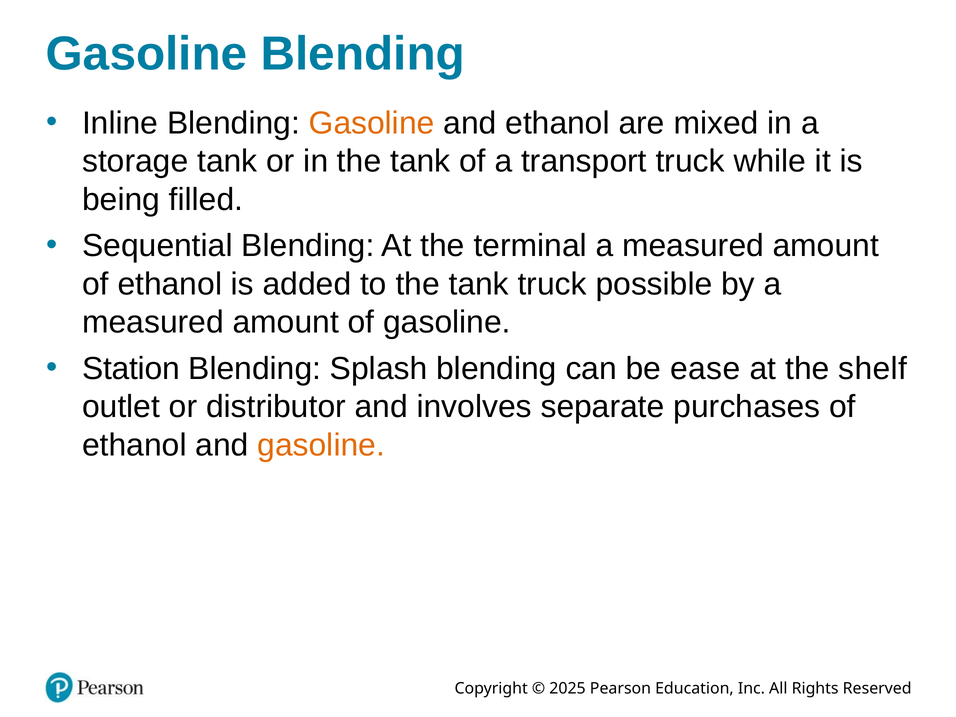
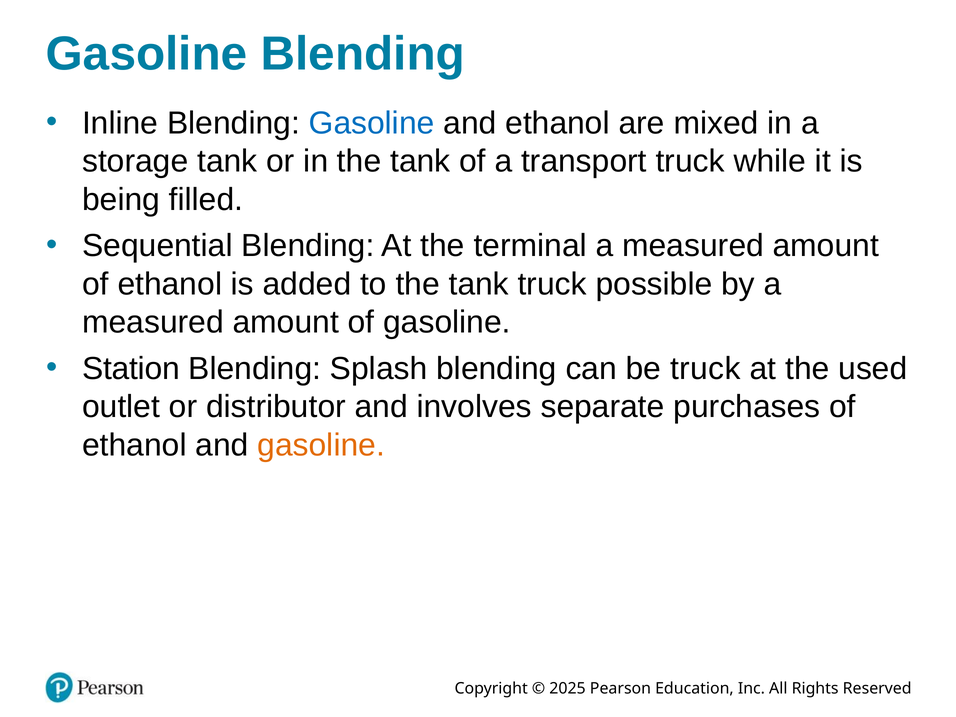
Gasoline colour: orange -> blue (372, 123)
be ease: ease -> truck (705, 369)
shelf: shelf -> used (873, 369)
